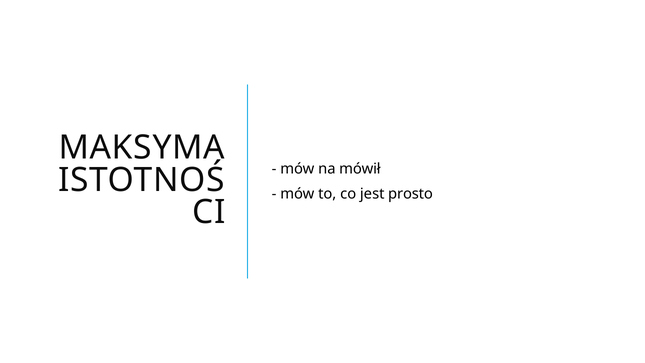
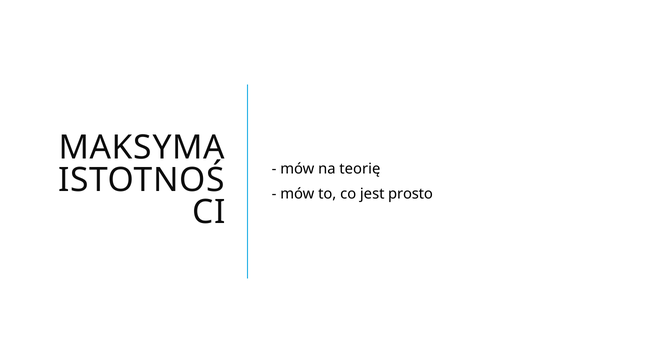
mówił: mówił -> teorię (360, 169)
